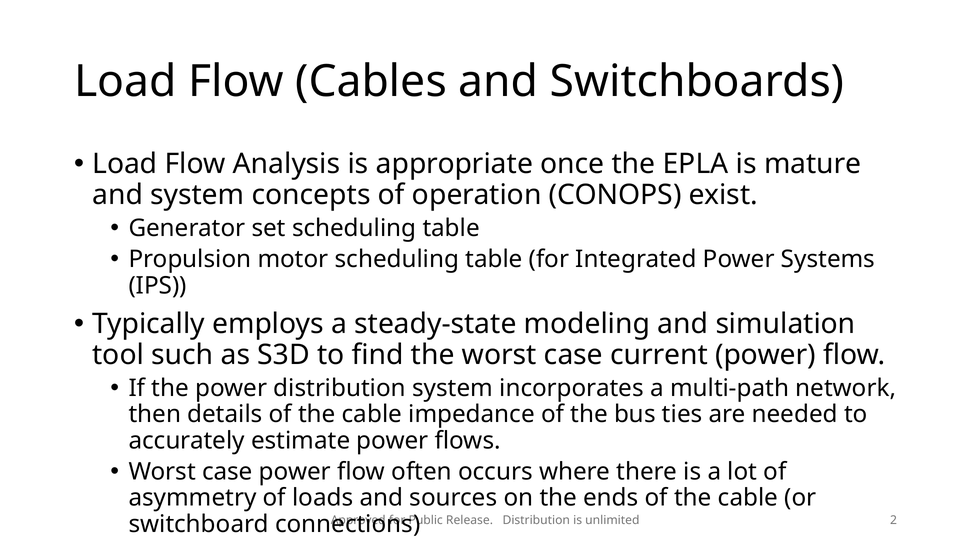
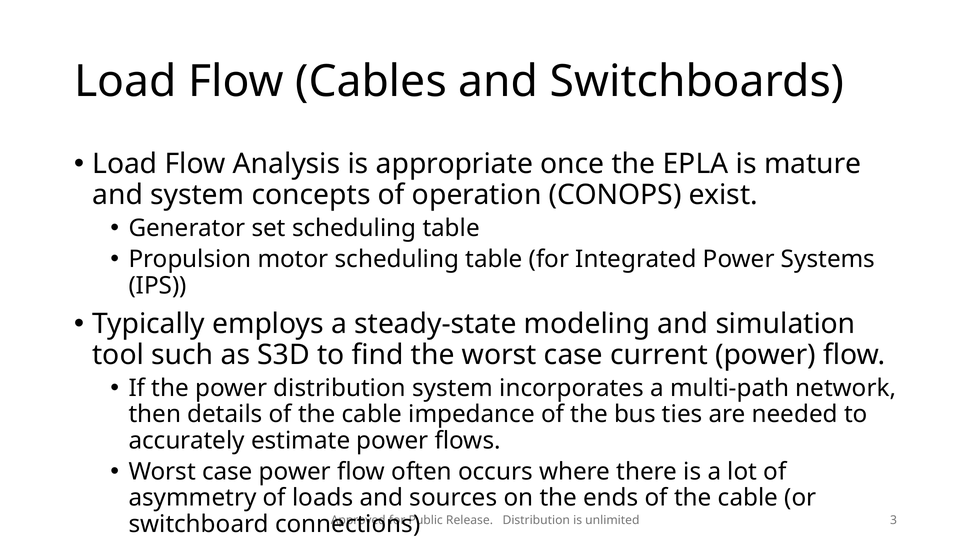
2: 2 -> 3 (894, 521)
